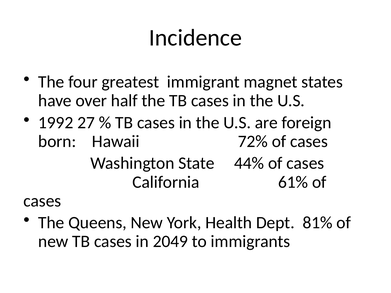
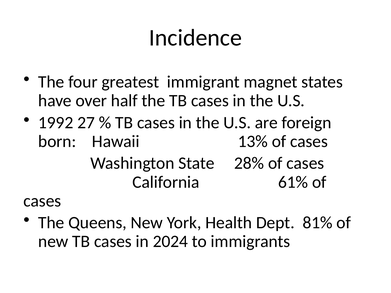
72%: 72% -> 13% (253, 141)
44%: 44% -> 28% (249, 163)
2049: 2049 -> 2024 (170, 242)
